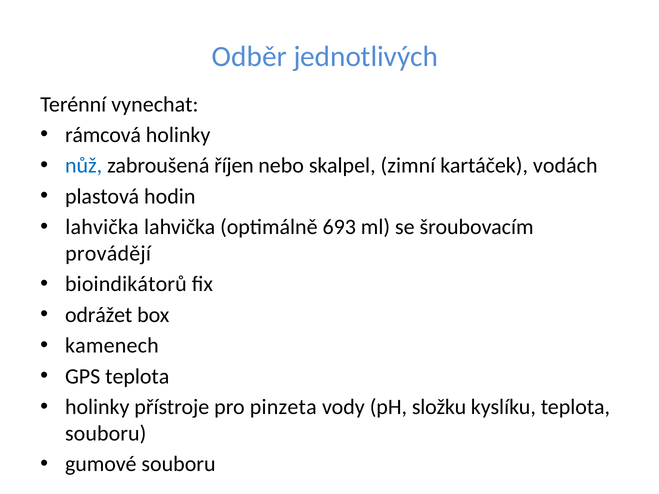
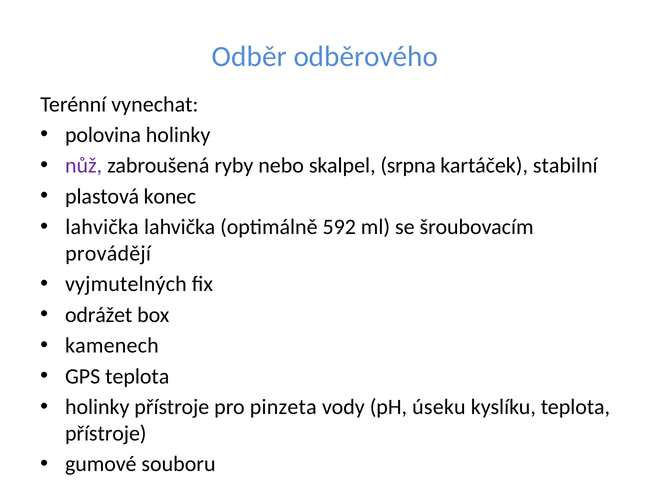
jednotlivých: jednotlivých -> odběrového (366, 57)
rámcová: rámcová -> polovina (103, 135)
nůž colour: blue -> purple (84, 166)
říjen: říjen -> ryby (234, 166)
zimní: zimní -> srpna (408, 166)
vodách: vodách -> stabilní (565, 166)
hodin: hodin -> konec (170, 196)
693: 693 -> 592 (339, 227)
bioindikátorů: bioindikátorů -> vyjmutelných (126, 284)
složku: složku -> úseku (439, 407)
souboru: souboru -> přístroje (106, 434)
